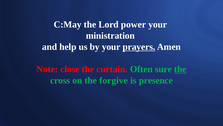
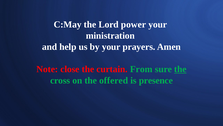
prayers underline: present -> none (139, 47)
Often: Often -> From (141, 69)
forgive: forgive -> offered (114, 80)
